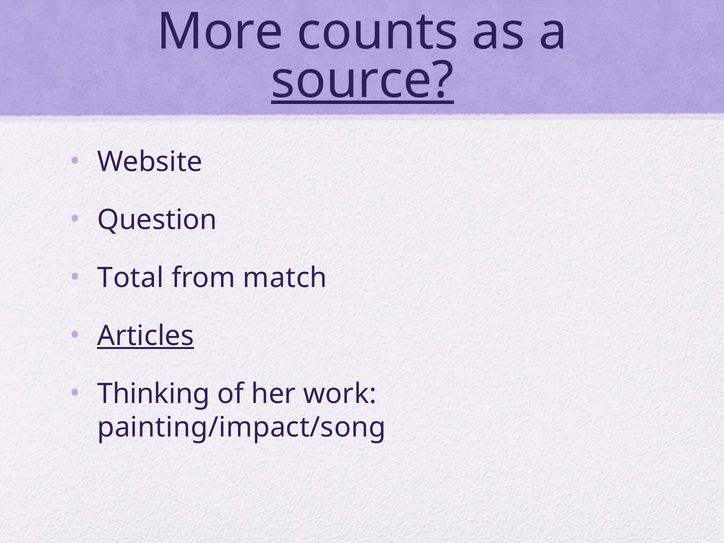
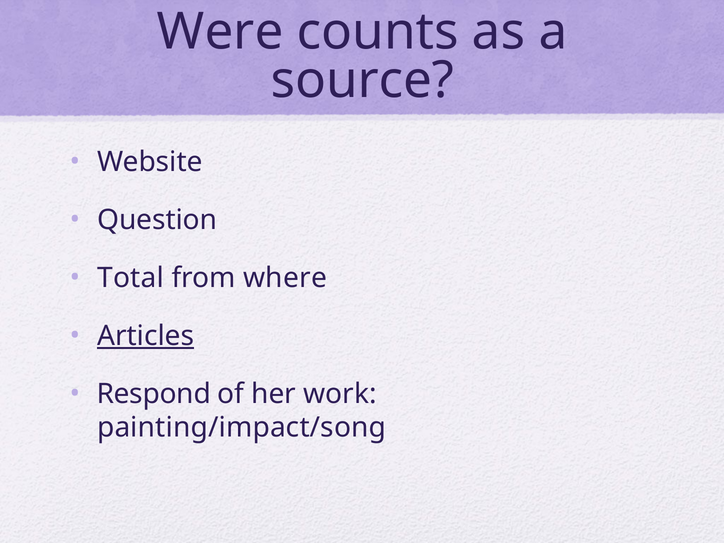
More: More -> Were (220, 32)
source underline: present -> none (362, 80)
match: match -> where (285, 278)
Thinking: Thinking -> Respond (154, 394)
